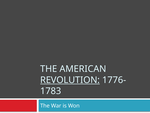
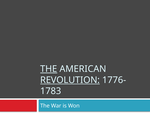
THE underline: none -> present (49, 69)
